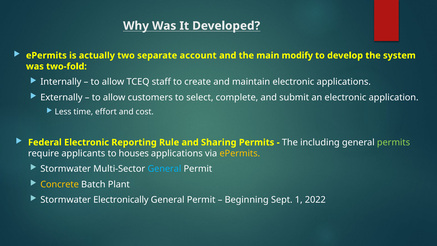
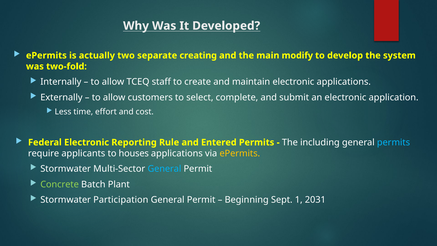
account: account -> creating (198, 55)
Sharing: Sharing -> Entered (219, 142)
permits colour: light green -> light blue (394, 142)
Concrete colour: yellow -> light green (60, 184)
Electronically: Electronically -> Participation (121, 200)
2022: 2022 -> 2031 (315, 200)
